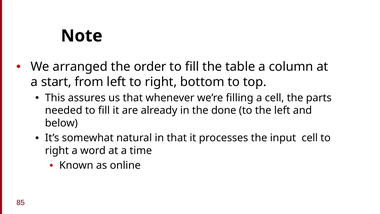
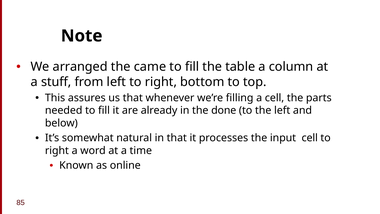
order: order -> came (150, 67)
start: start -> stuff (56, 82)
